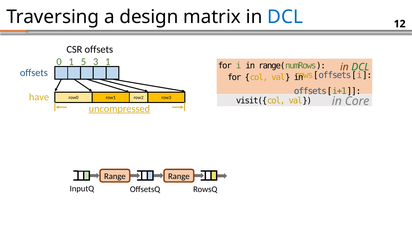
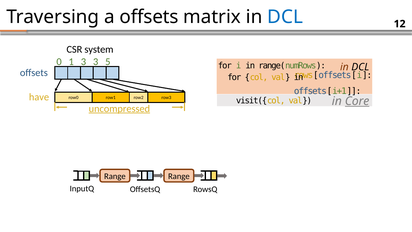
a design: design -> offsets (149, 17)
CSR offsets: offsets -> system (99, 49)
1 5: 5 -> 3 (83, 62)
3 1: 1 -> 5 (108, 62)
DCL colour: green -> black (360, 67)
Core underline: none -> present (357, 101)
